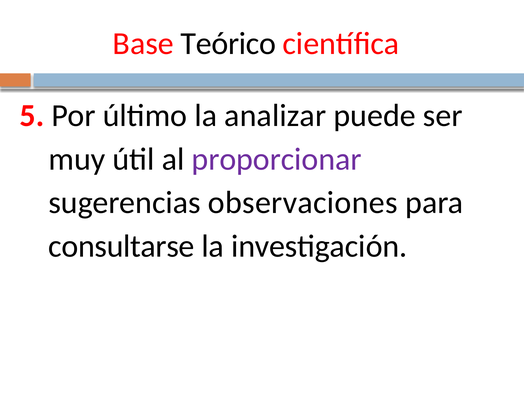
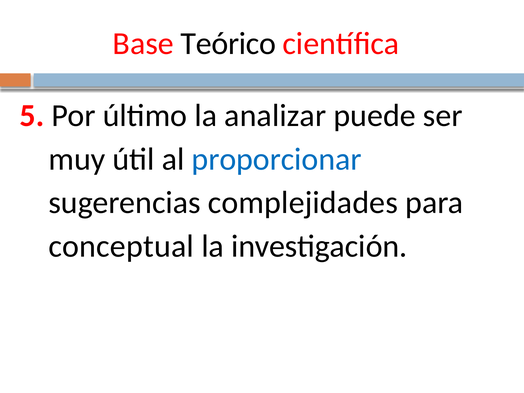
proporcionar colour: purple -> blue (277, 159)
observaciones: observaciones -> complejidades (303, 203)
consultarse: consultarse -> conceptual (121, 246)
